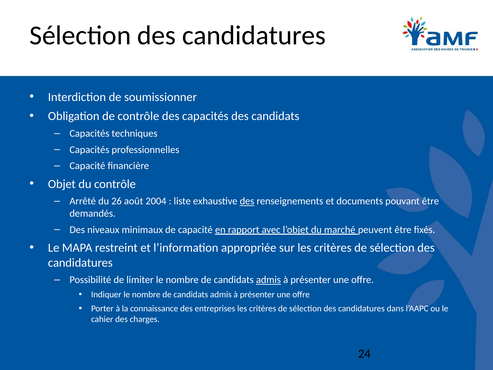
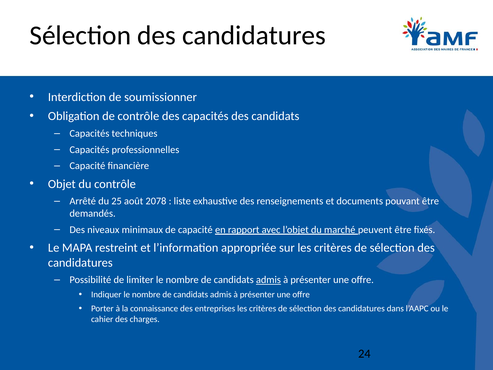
26: 26 -> 25 (117, 201)
2004: 2004 -> 2078 (156, 201)
des underline: present -> none (247, 201)
